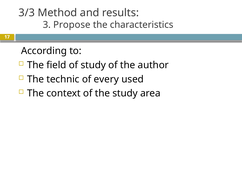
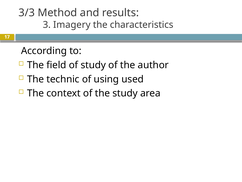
Propose: Propose -> Imagery (72, 25)
every: every -> using (106, 79)
